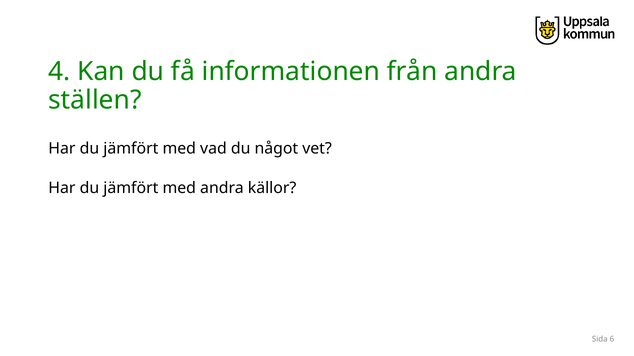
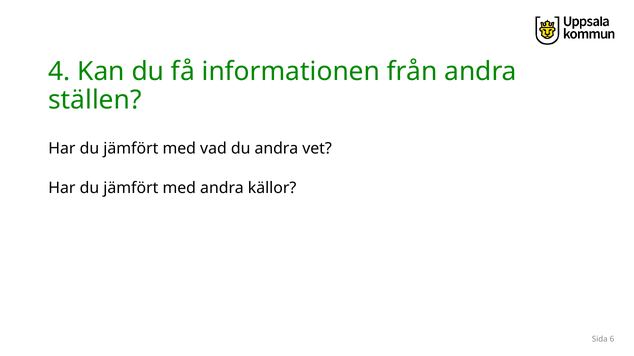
du något: något -> andra (276, 149)
